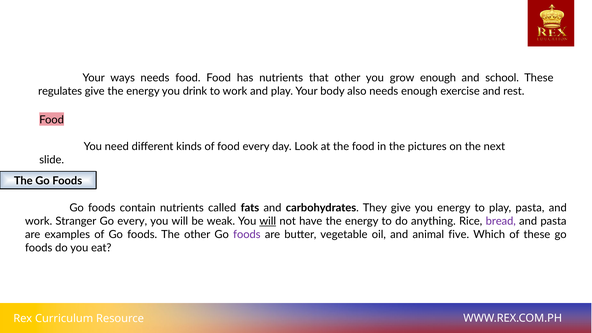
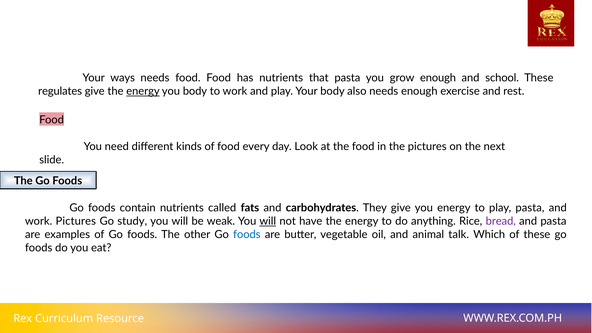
that other: other -> pasta (347, 78)
energy underline: none -> present (143, 91)
you drink: drink -> body (195, 91)
work Stranger: Stranger -> Pictures (76, 221)
Go every: every -> study (132, 221)
foods colour: purple -> blue (247, 235)
five: five -> talk (459, 235)
